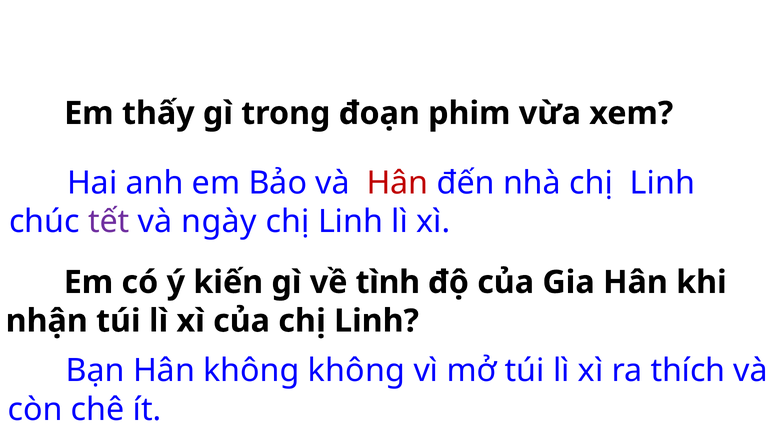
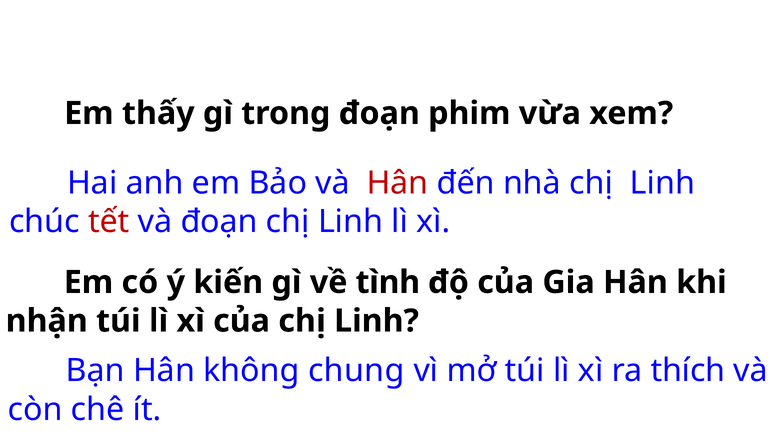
tết colour: purple -> red (109, 222)
và ngày: ngày -> đoạn (219, 222)
không không: không -> chung (356, 371)
